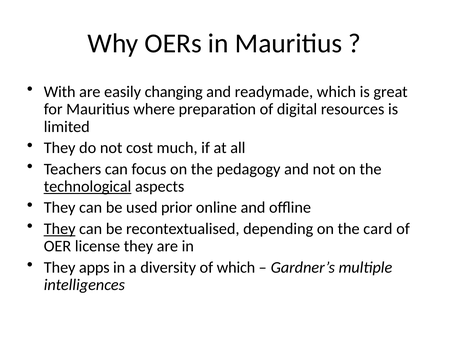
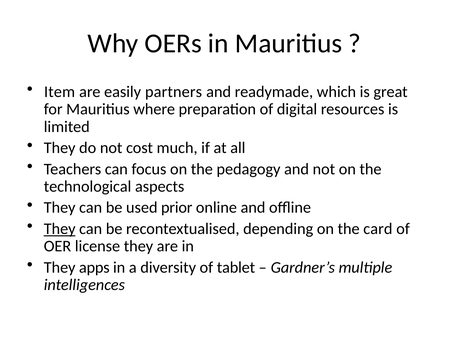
With: With -> Item (60, 92)
changing: changing -> partners (174, 92)
technological underline: present -> none (88, 186)
of which: which -> tablet (236, 267)
